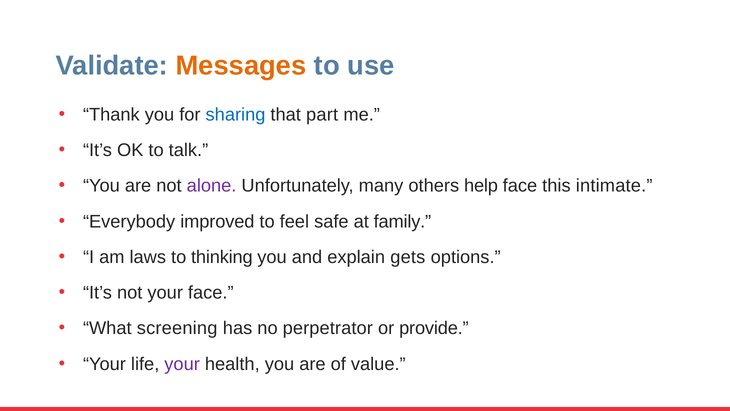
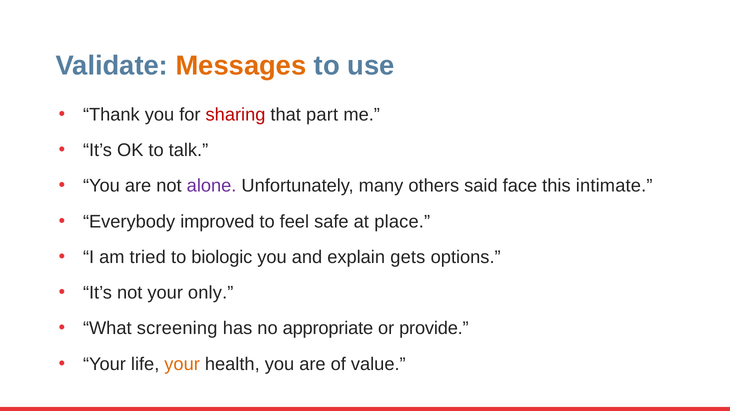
sharing colour: blue -> red (236, 115)
help: help -> said (481, 186)
family: family -> place (402, 221)
laws: laws -> tried (148, 257)
thinking: thinking -> biologic (222, 257)
your face: face -> only (211, 293)
perpetrator: perpetrator -> appropriate (328, 328)
your colour: purple -> orange (182, 364)
